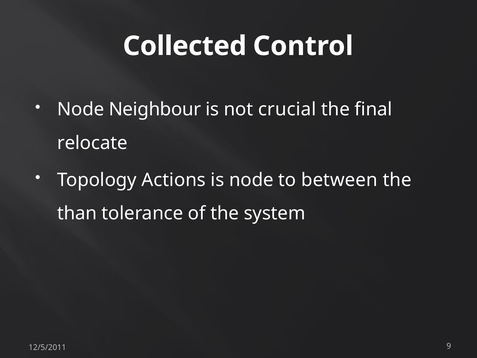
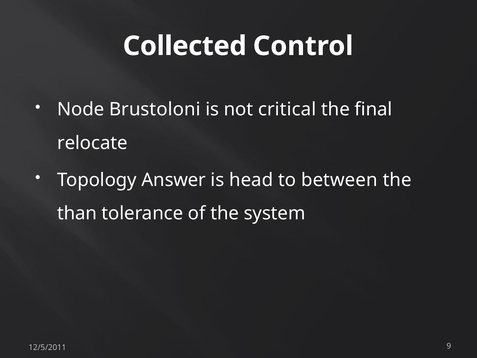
Neighbour: Neighbour -> Brustoloni (155, 109)
crucial: crucial -> critical (287, 109)
Actions: Actions -> Answer (174, 180)
is node: node -> head (251, 180)
